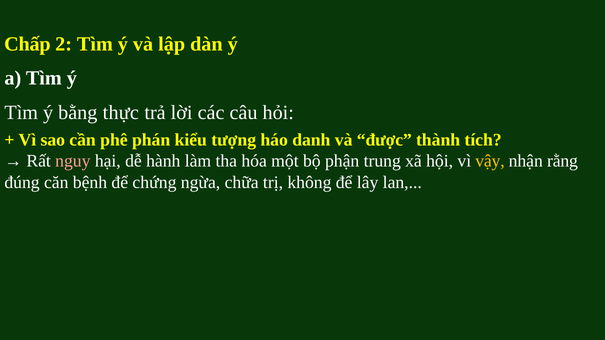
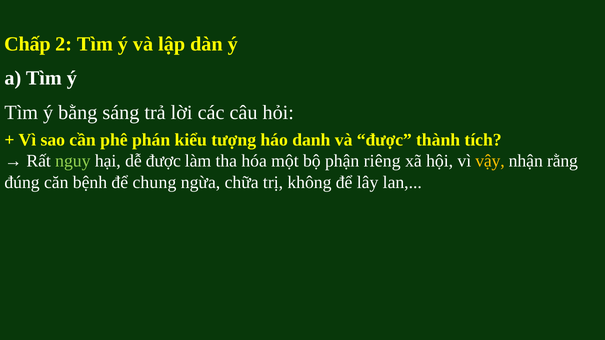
thực: thực -> sáng (121, 112)
nguy colour: pink -> light green (73, 161)
dễ hành: hành -> được (163, 161)
trung: trung -> riêng (382, 161)
chứng: chứng -> chung (154, 182)
